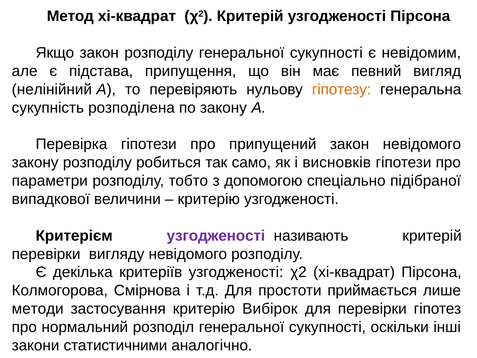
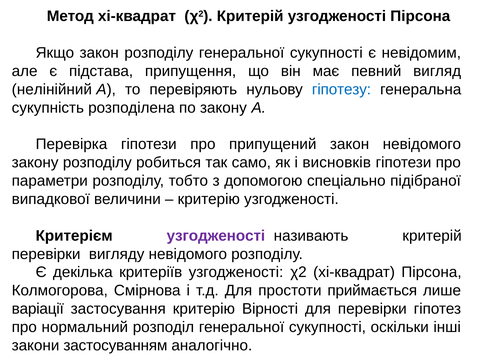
гіпотезу colour: orange -> blue (341, 89)
методи: методи -> варіації (38, 309)
Вибірок: Вибірок -> Вірності (270, 309)
статистичними: статистичними -> застосуванням (115, 345)
